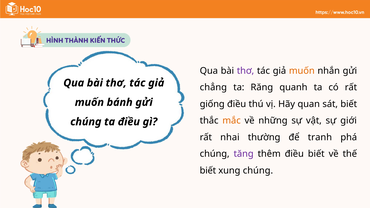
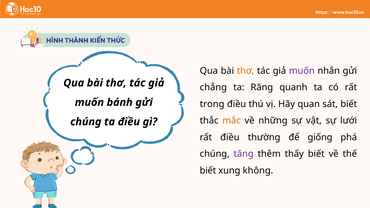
thơ colour: purple -> orange (246, 71)
muốn colour: orange -> purple (302, 71)
giống: giống -> trong (212, 104)
giới: giới -> lưới (349, 121)
rất nhai: nhai -> điều (230, 137)
tranh: tranh -> giống (320, 137)
thêm điều: điều -> thấy (294, 154)
xung chúng: chúng -> không (258, 171)
